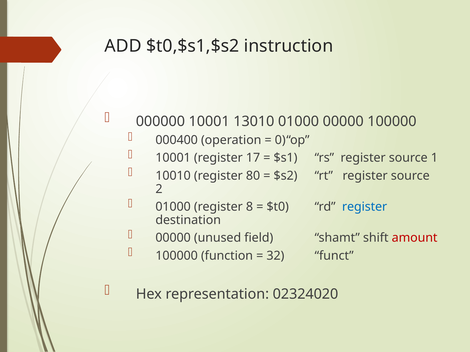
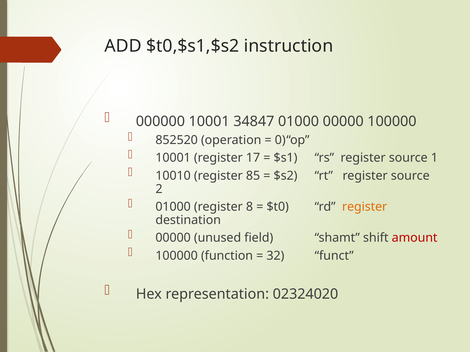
13010: 13010 -> 34847 (254, 122)
000400: 000400 -> 852520 (177, 140)
80: 80 -> 85 (253, 176)
register colour: blue -> orange (365, 207)
